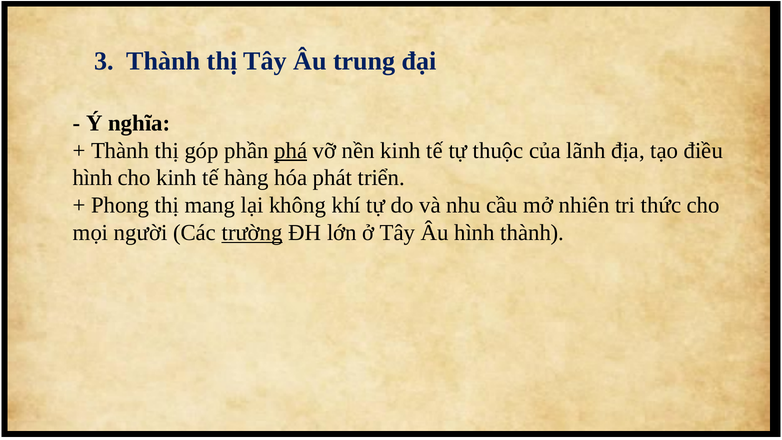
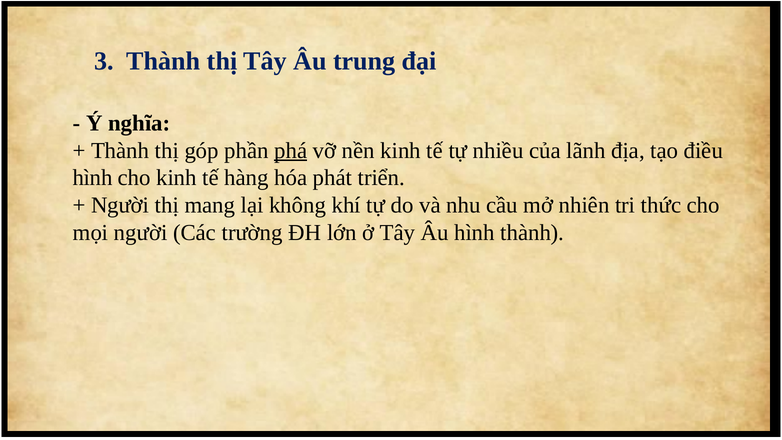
thuộc: thuộc -> nhiều (498, 151)
Phong: Phong -> Người (120, 205)
trường underline: present -> none (252, 233)
